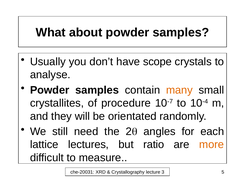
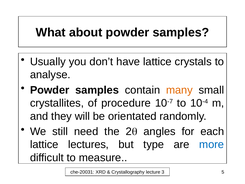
have scope: scope -> lattice (157, 62)
ratio: ratio -> type (154, 144)
more colour: orange -> blue (212, 144)
